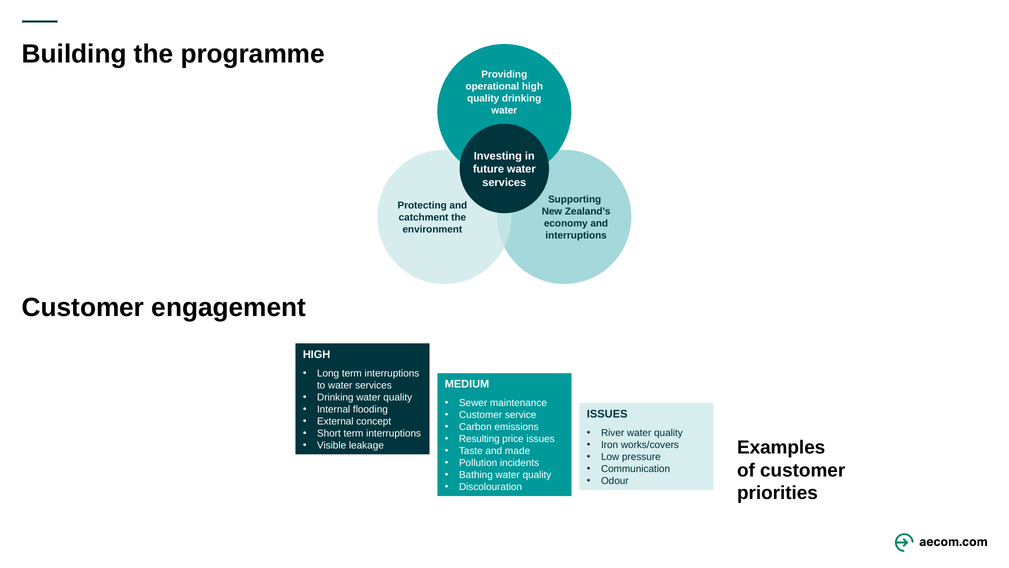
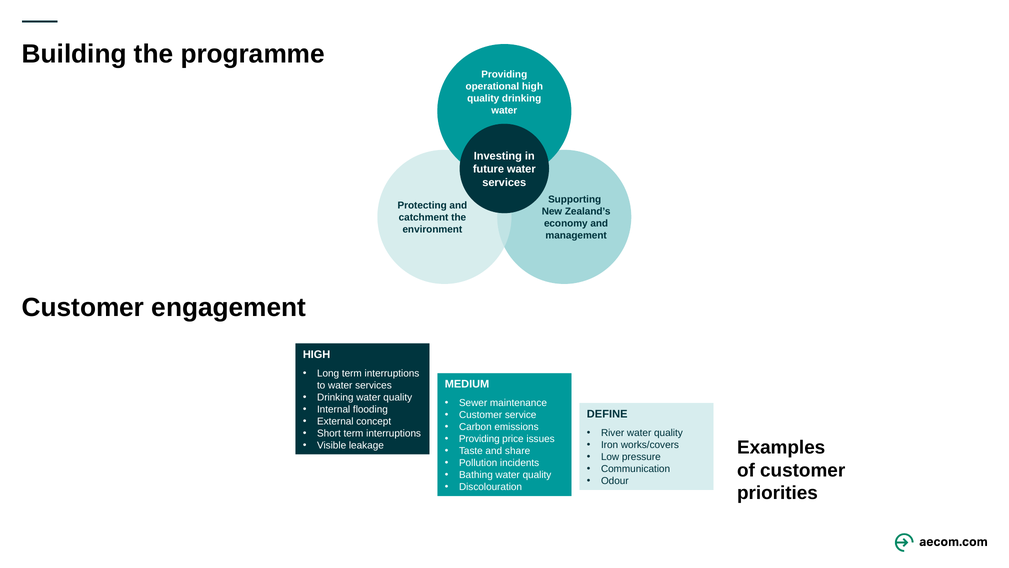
interruptions: interruptions -> management (576, 235)
ISSUES: ISSUES -> DEFINE (607, 414)
Resulting: Resulting -> Providing (479, 439)
made: made -> share (518, 451)
